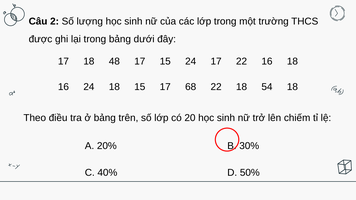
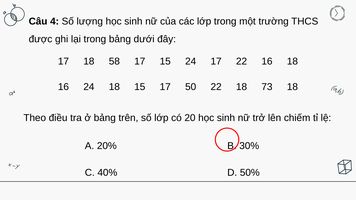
2: 2 -> 4 (55, 21)
48: 48 -> 58 (114, 61)
68: 68 -> 50 (191, 87)
54: 54 -> 73 (267, 87)
